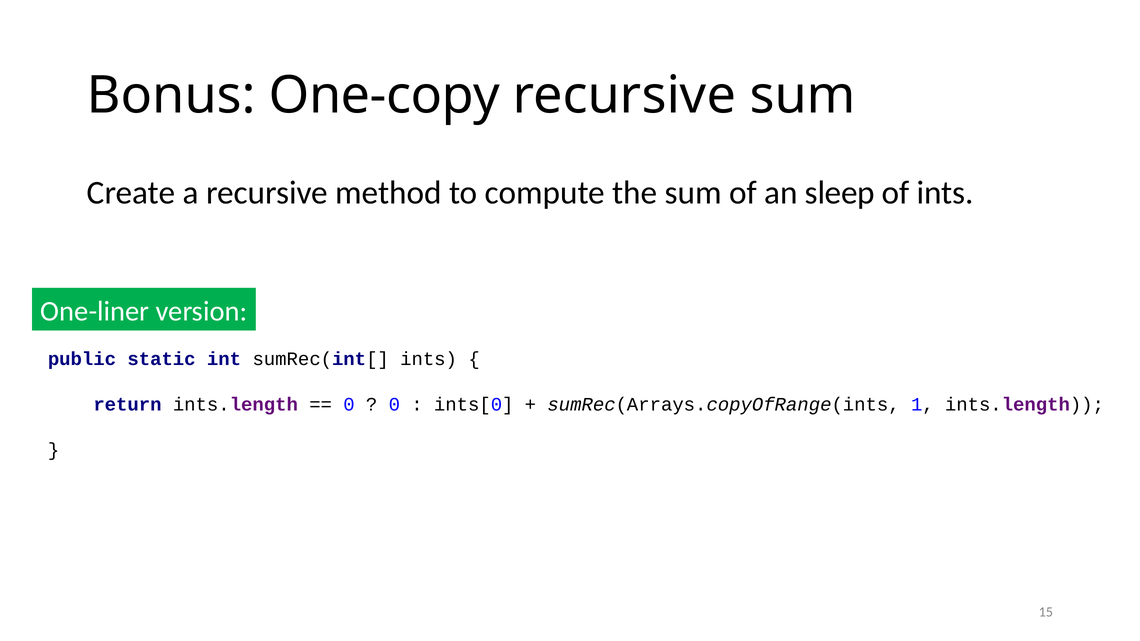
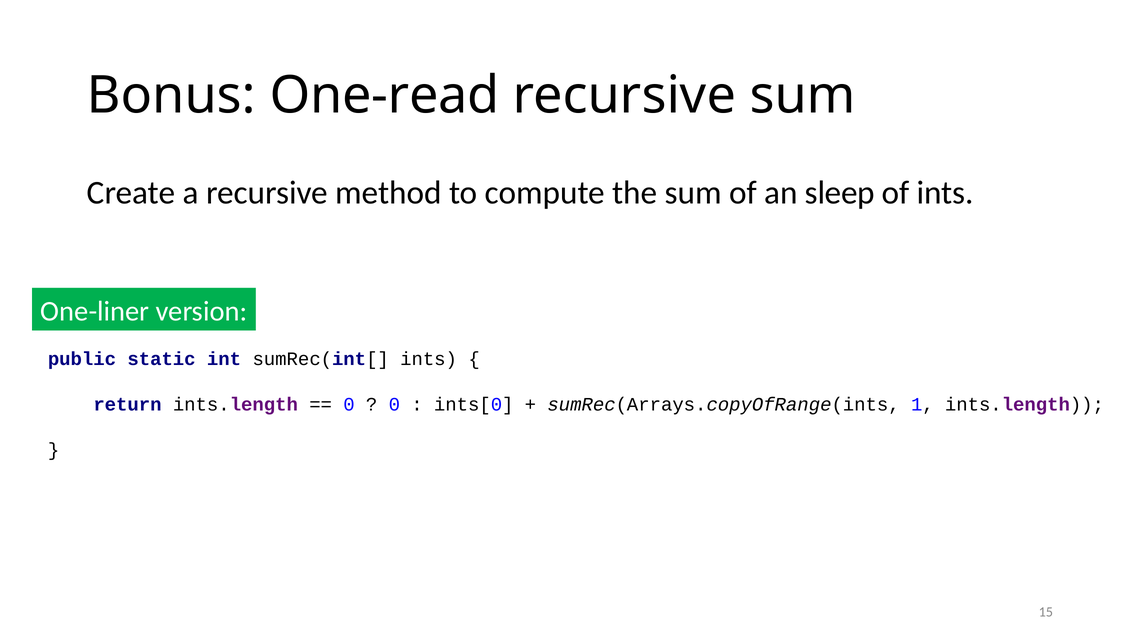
One-copy: One-copy -> One-read (384, 96)
